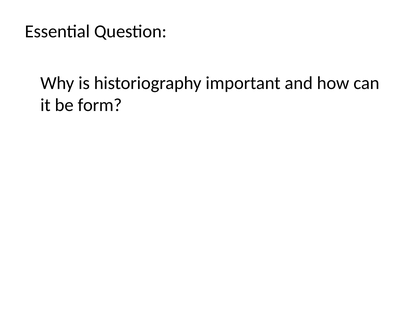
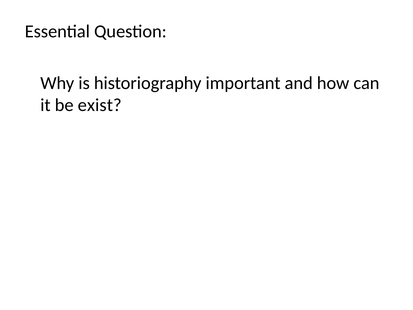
form: form -> exist (100, 105)
